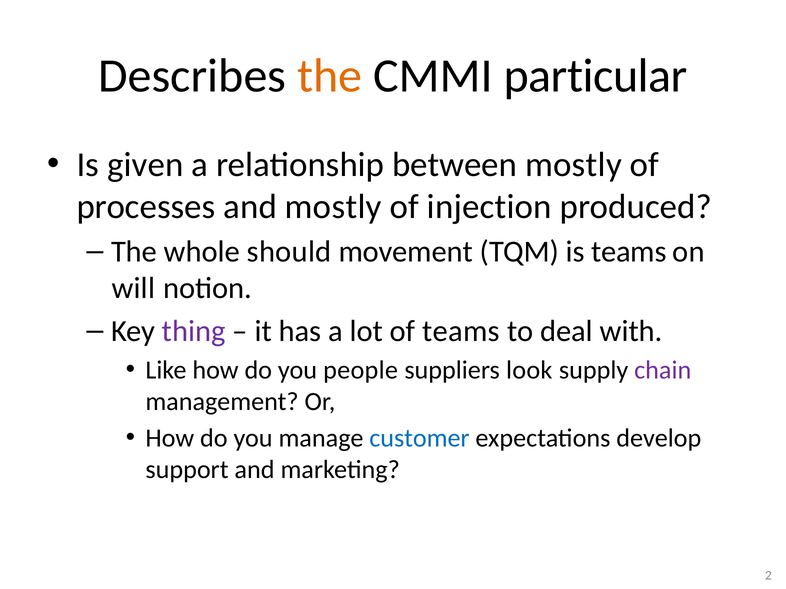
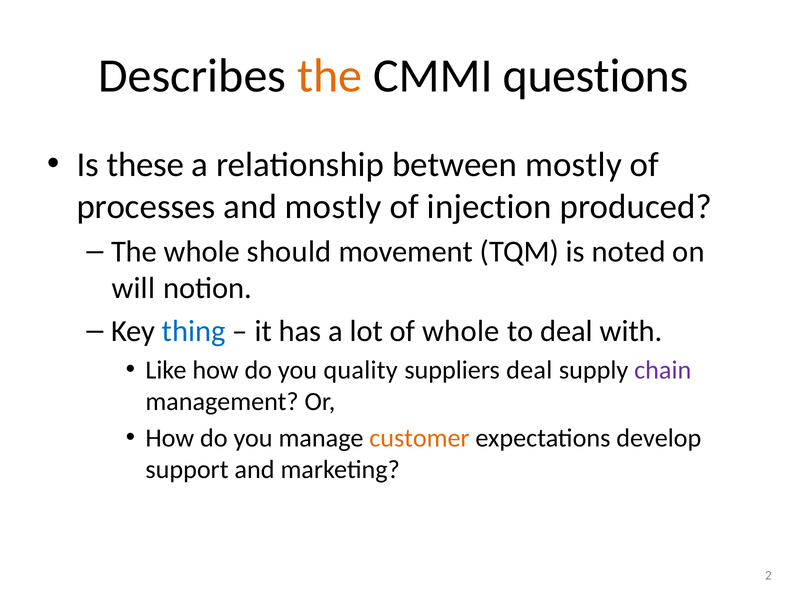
particular: particular -> questions (596, 76)
given: given -> these (145, 165)
is teams: teams -> noted (629, 252)
thing colour: purple -> blue (194, 331)
of teams: teams -> whole (461, 331)
people: people -> quality (361, 370)
suppliers look: look -> deal (529, 370)
customer colour: blue -> orange (419, 439)
